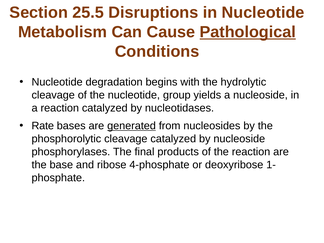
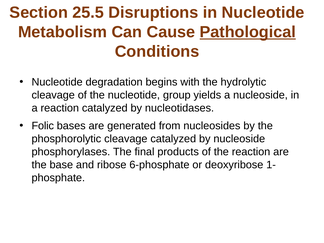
Rate: Rate -> Folic (43, 126)
generated underline: present -> none (132, 126)
4-phosphate: 4-phosphate -> 6-phosphate (159, 165)
